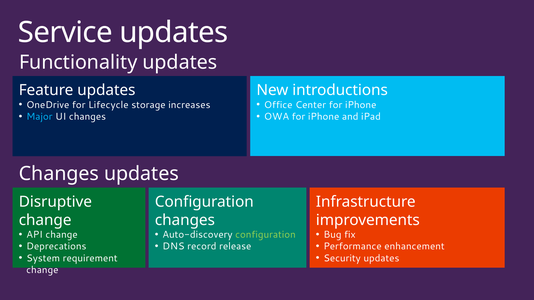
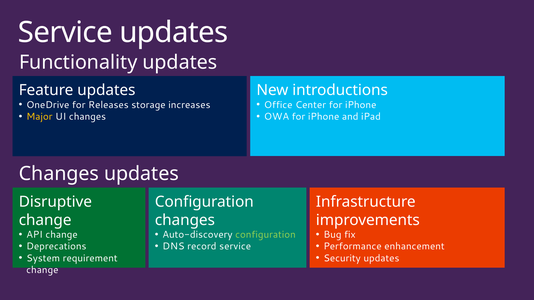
Lifecycle: Lifecycle -> Releases (108, 105)
Major colour: light blue -> yellow (39, 117)
record release: release -> service (235, 247)
